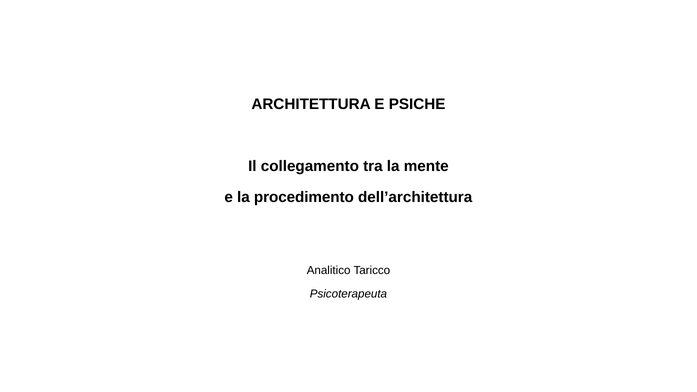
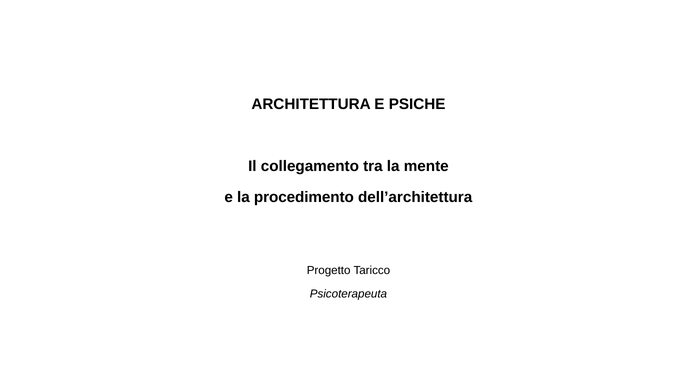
Analitico: Analitico -> Progetto (329, 270)
